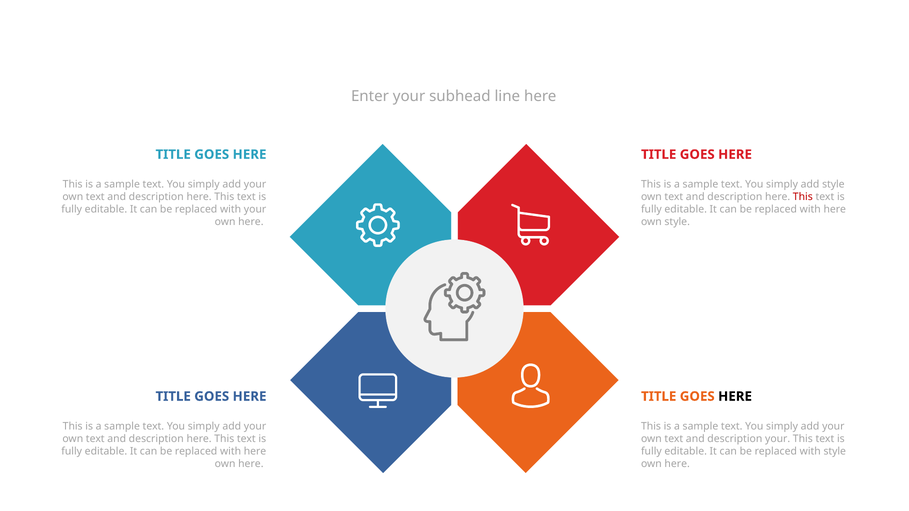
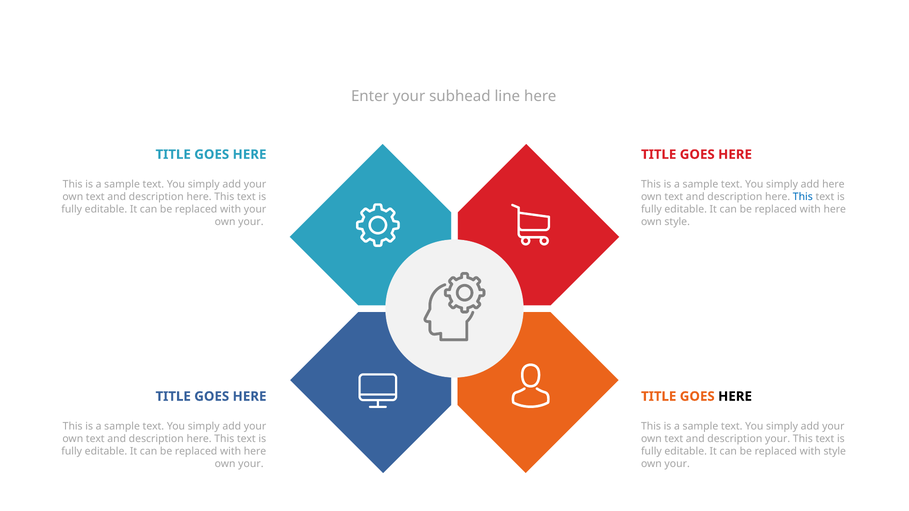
add style: style -> here (833, 184)
This colour: red -> blue (803, 197)
here: here -> your (251, 222)
here: here -> your (251, 464)
here: here -> your (677, 464)
